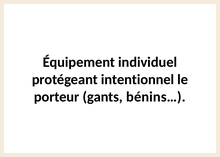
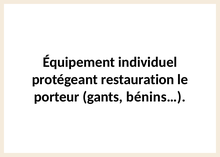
intentionnel: intentionnel -> restauration (138, 80)
